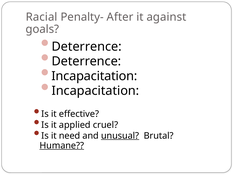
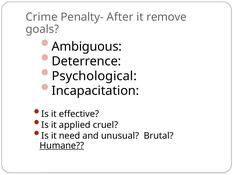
Racial: Racial -> Crime (42, 17)
against: against -> remove (167, 17)
Deterrence: Deterrence -> Ambiguous (87, 46)
Incapacitation: Incapacitation -> Psychological (94, 76)
unusual underline: present -> none (120, 136)
